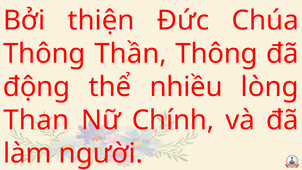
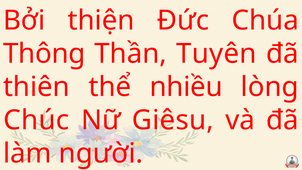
Thần Thông: Thông -> Tuyên (216, 54)
động: động -> thiên (36, 87)
Than: Than -> Chúc (36, 120)
Chính: Chính -> Giêsu (173, 120)
